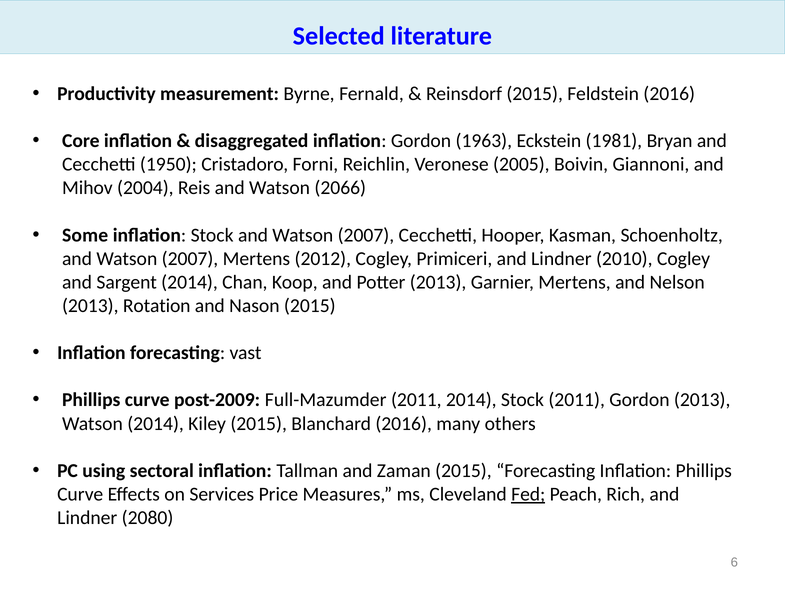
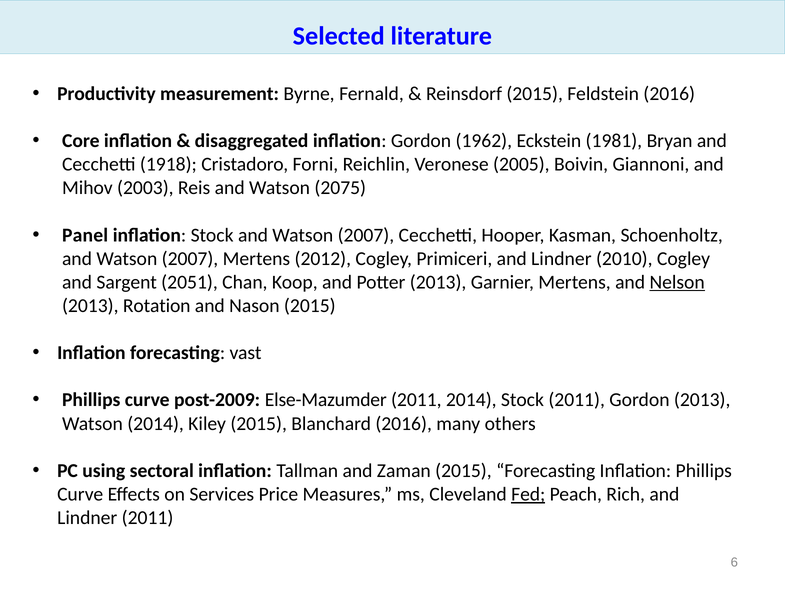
1963: 1963 -> 1962 (484, 141)
1950: 1950 -> 1918 (168, 164)
2004: 2004 -> 2003 (145, 188)
2066: 2066 -> 2075 (340, 188)
Some: Some -> Panel (85, 235)
Sargent 2014: 2014 -> 2051 (190, 282)
Nelson underline: none -> present (677, 282)
Full-Mazumder: Full-Mazumder -> Else-Mazumder (326, 400)
Lindner 2080: 2080 -> 2011 (148, 518)
